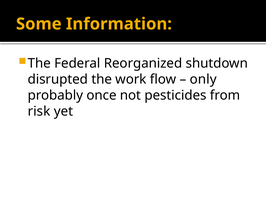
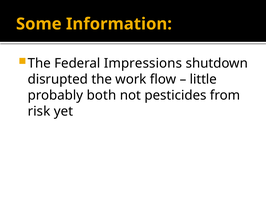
Reorganized: Reorganized -> Impressions (143, 63)
only: only -> little (203, 79)
once: once -> both (101, 95)
